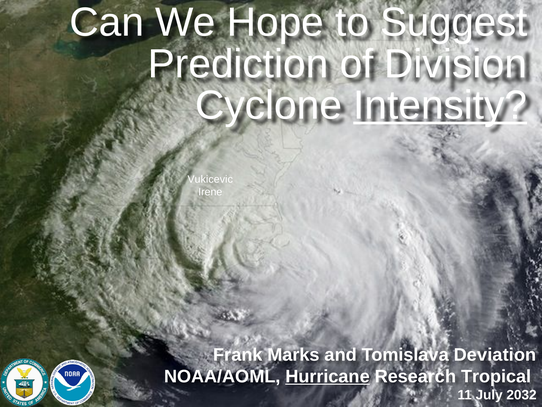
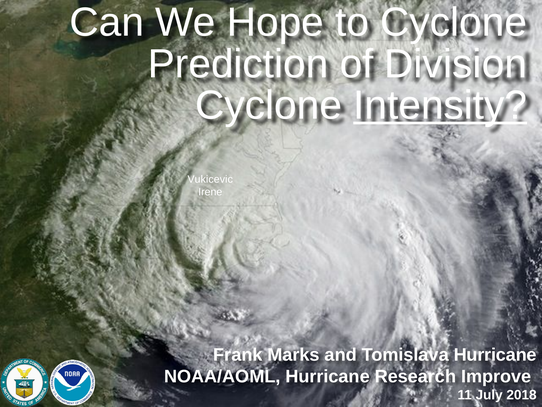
to Suggest: Suggest -> Cyclone (454, 22)
Tomislava Deviation: Deviation -> Hurricane (495, 354)
Hurricane underline: present -> none (328, 376)
Tropical: Tropical -> Improve (496, 376)
2032: 2032 -> 2018 (522, 395)
